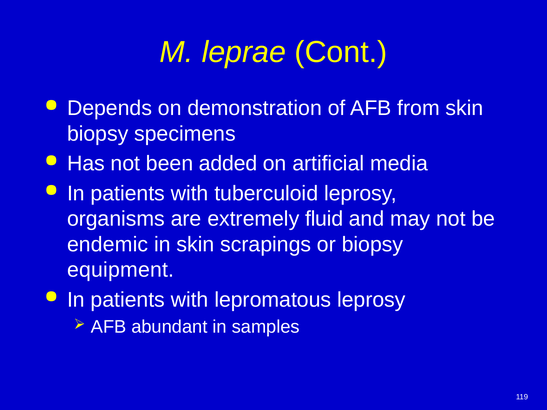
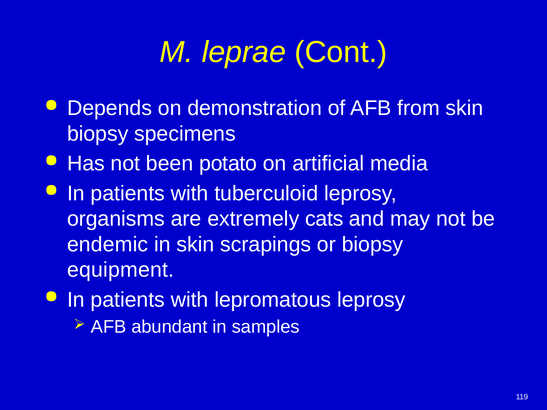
added: added -> potato (228, 164)
fluid: fluid -> cats (324, 219)
